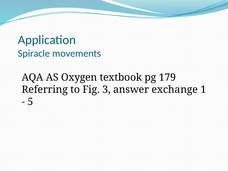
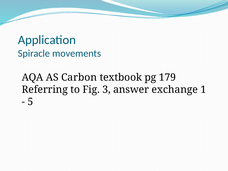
Oxygen: Oxygen -> Carbon (79, 77)
